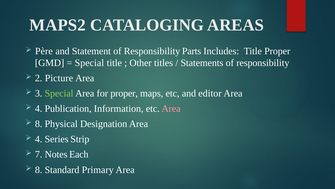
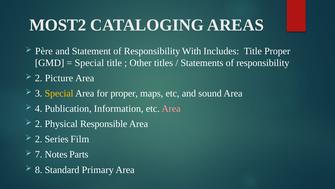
MAPS2: MAPS2 -> MOST2 (58, 25)
Parts: Parts -> With (192, 51)
Special colour: light green -> yellow (59, 93)
editor: editor -> sound (210, 93)
8: 8 -> 2 (39, 124)
Designation: Designation -> Responsible (104, 124)
4: 4 -> 2 (39, 139)
Strip: Strip -> Film (80, 139)
Each: Each -> Parts (79, 154)
